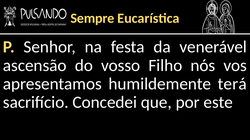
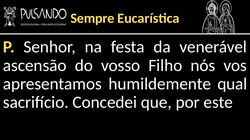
terá: terá -> qual (232, 84)
